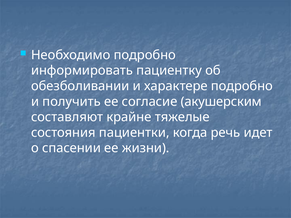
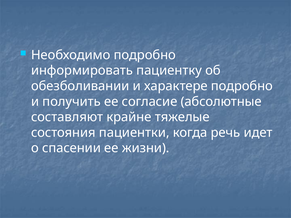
акушерским: акушерским -> абсолютные (221, 102)
